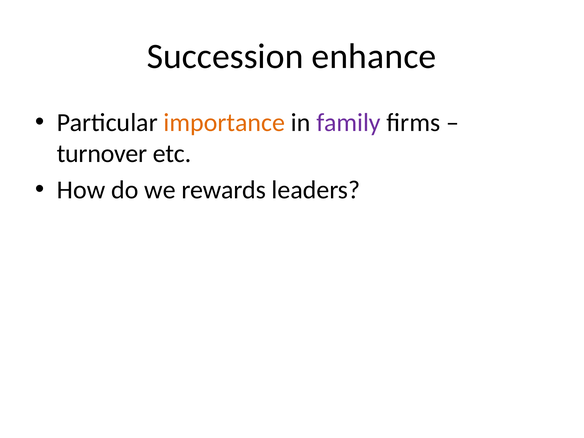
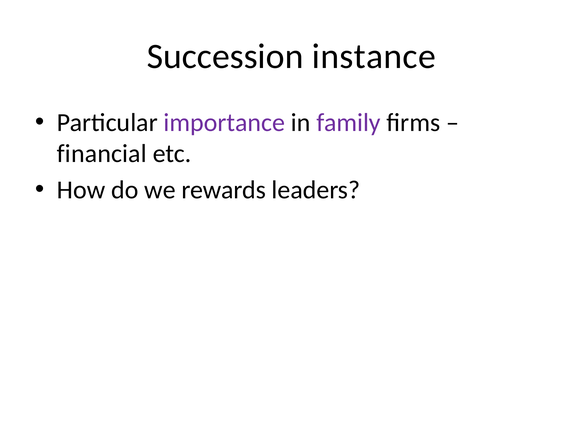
enhance: enhance -> instance (374, 57)
importance colour: orange -> purple (224, 123)
turnover: turnover -> financial (102, 154)
